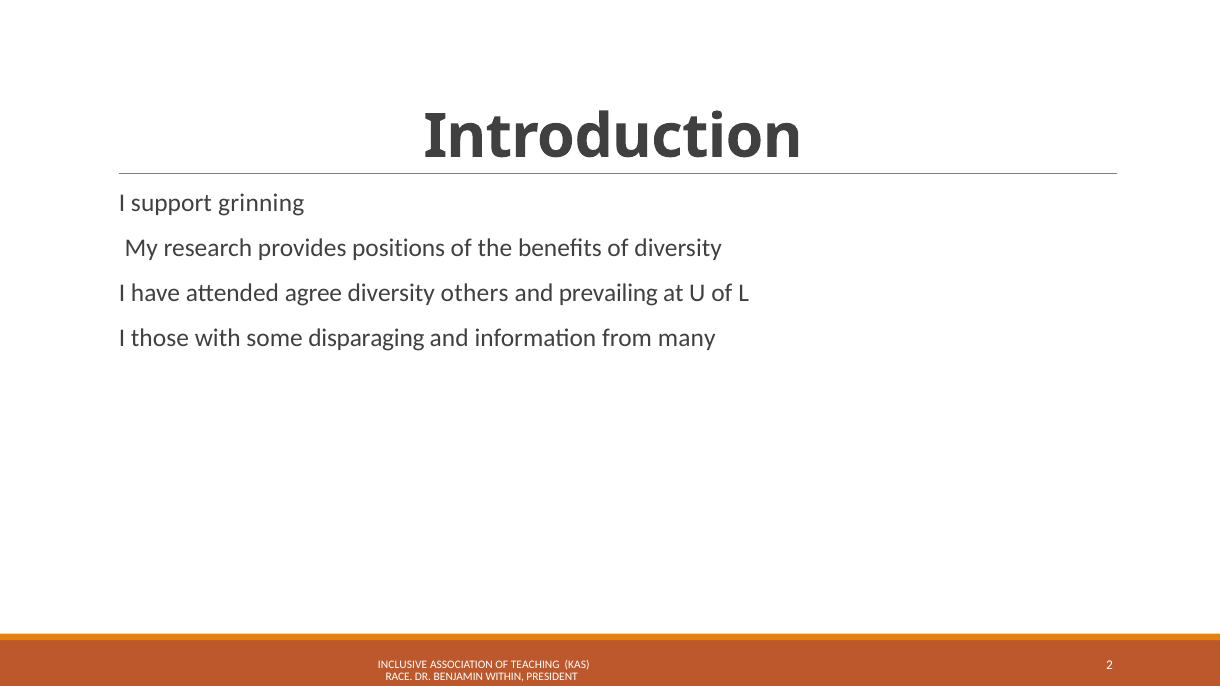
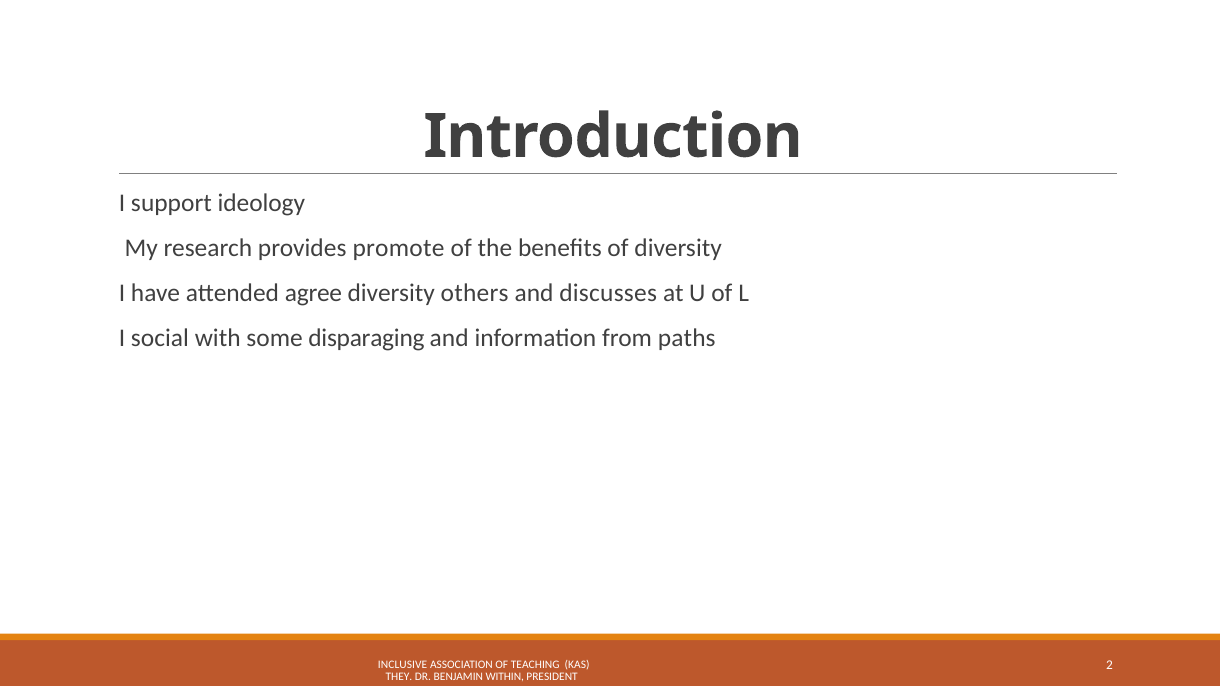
grinning: grinning -> ideology (261, 203)
positions: positions -> promote (399, 248)
prevailing: prevailing -> discusses (608, 293)
those: those -> social (160, 339)
many: many -> paths (687, 339)
RACE: RACE -> THEY (399, 677)
